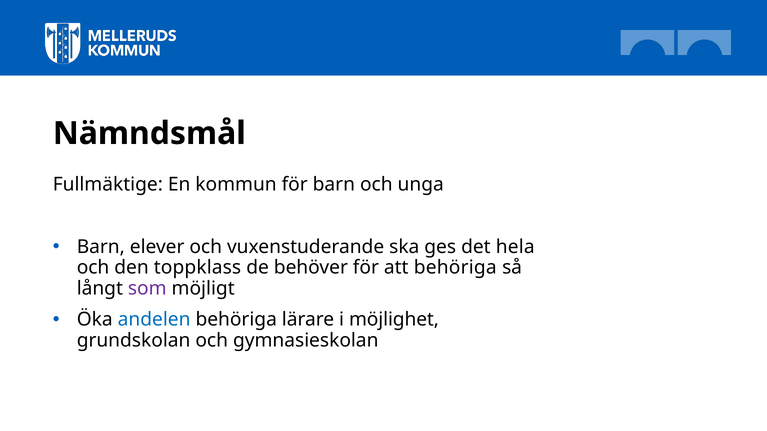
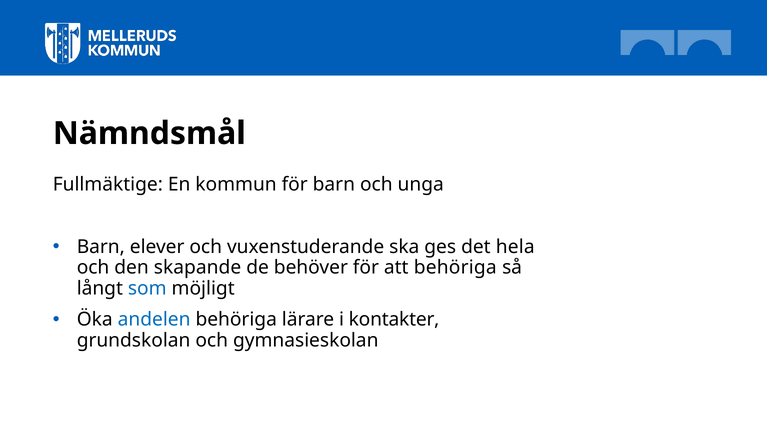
toppklass: toppklass -> skapande (198, 268)
som colour: purple -> blue (147, 289)
möjlighet: möjlighet -> kontakter (394, 320)
